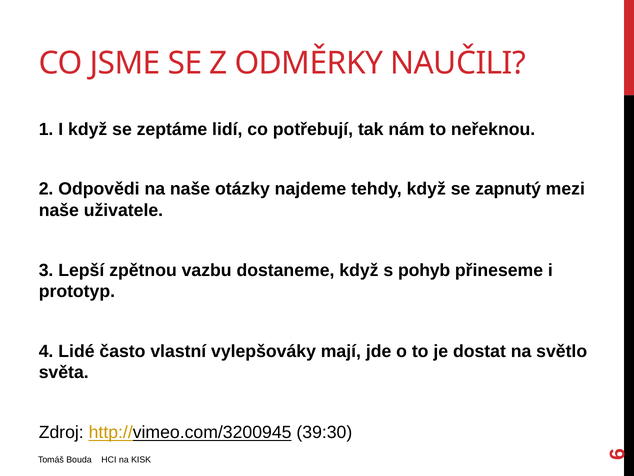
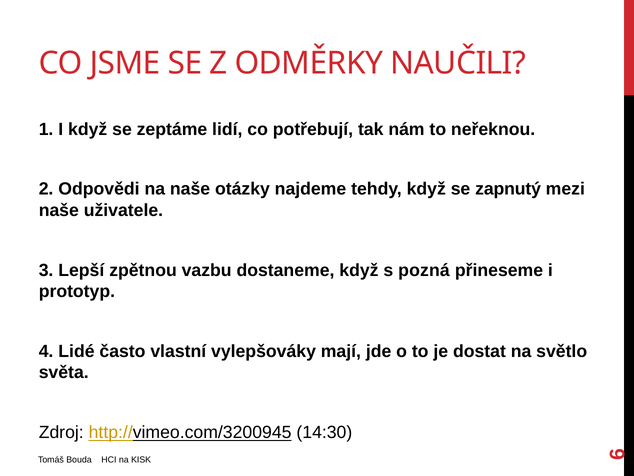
pohyb: pohyb -> pozná (424, 270)
39:30: 39:30 -> 14:30 (324, 432)
